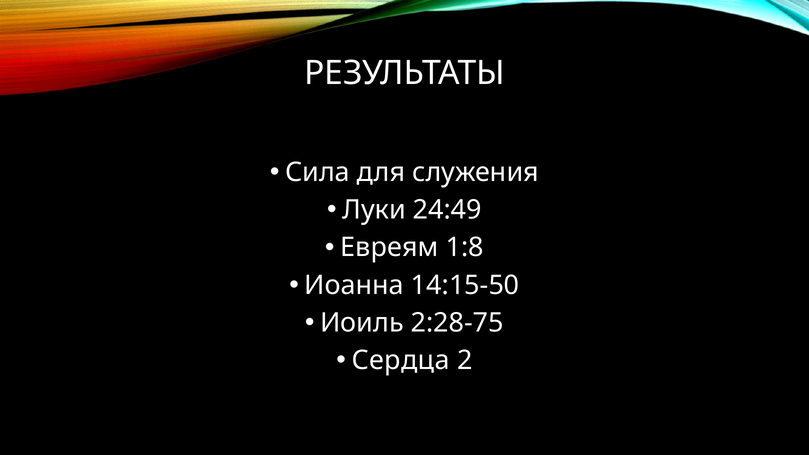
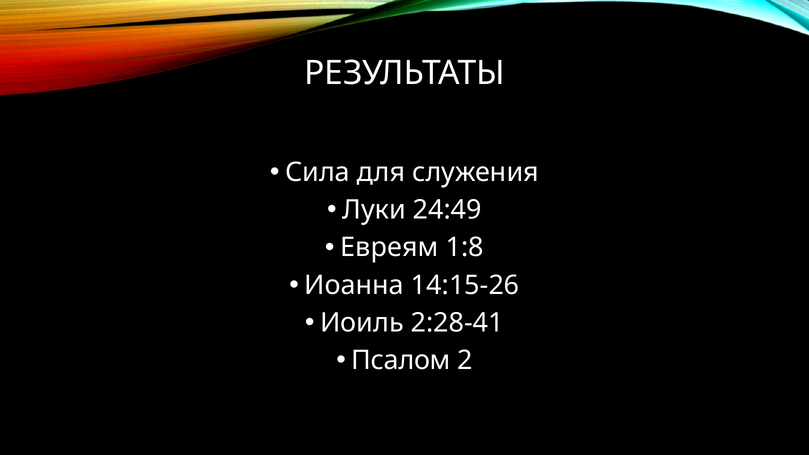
14:15-50: 14:15-50 -> 14:15-26 (465, 285)
2:28-75: 2:28-75 -> 2:28-41 (457, 323)
Сердца: Сердца -> Псалом (401, 360)
